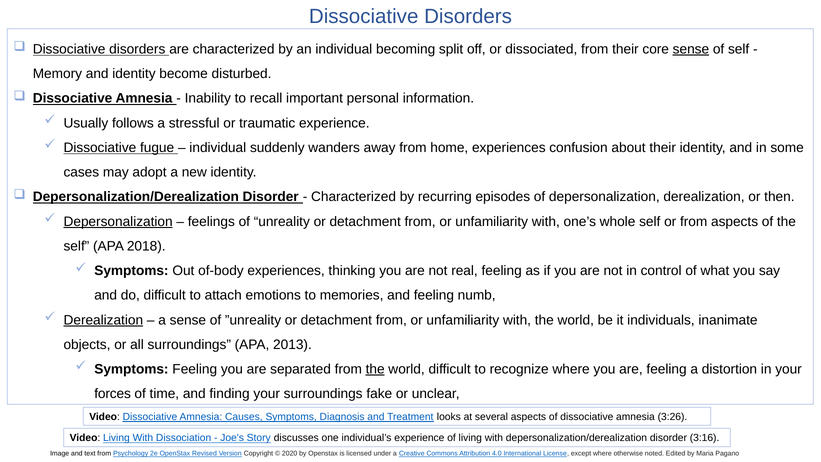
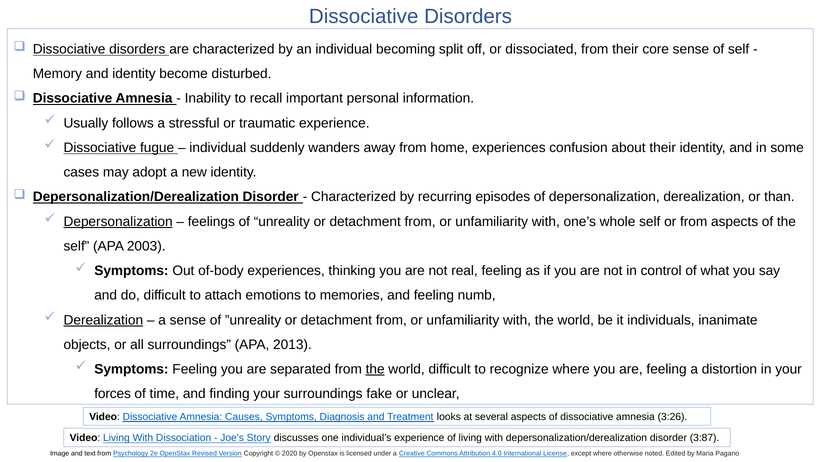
sense underline: present -> none (691, 49)
then: then -> than (779, 197)
2018: 2018 -> 2003 (146, 246)
3:16: 3:16 -> 3:87 (705, 438)
